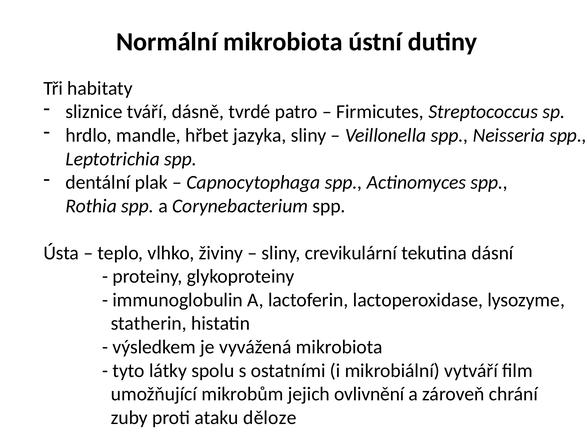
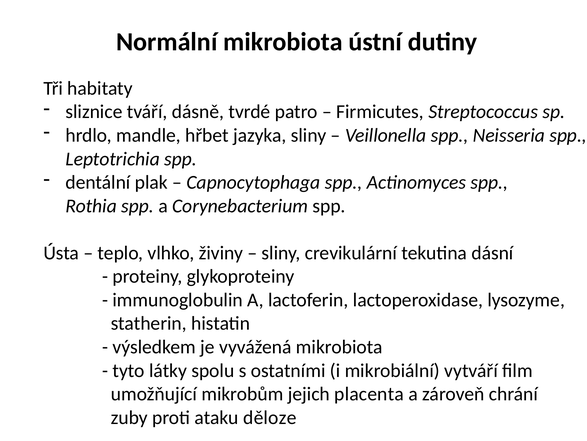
ovlivnění: ovlivnění -> placenta (369, 393)
